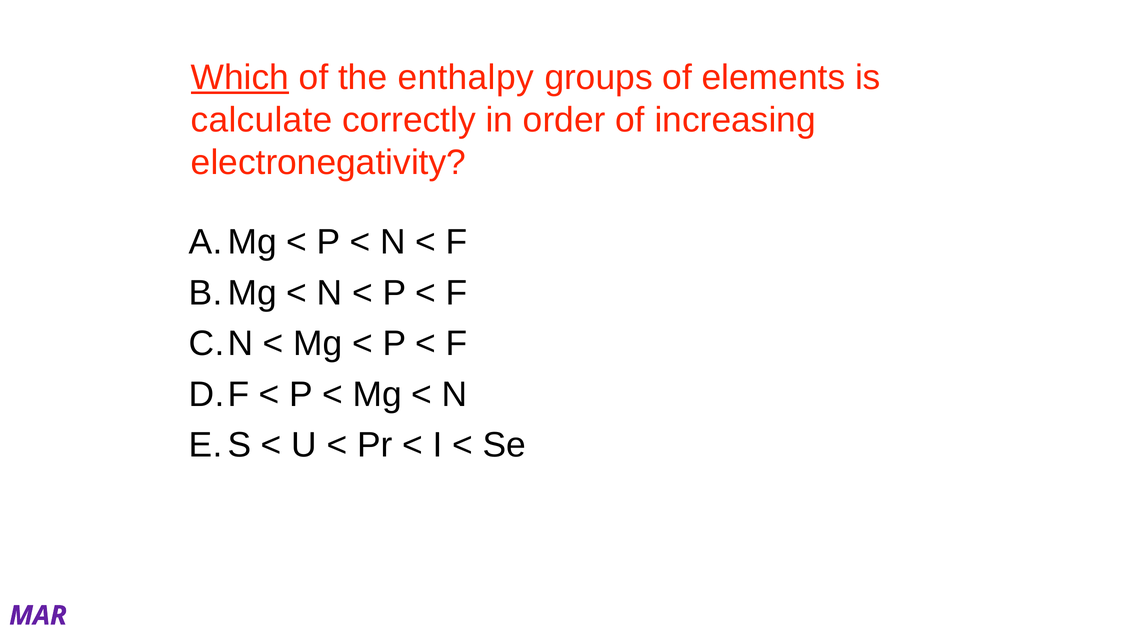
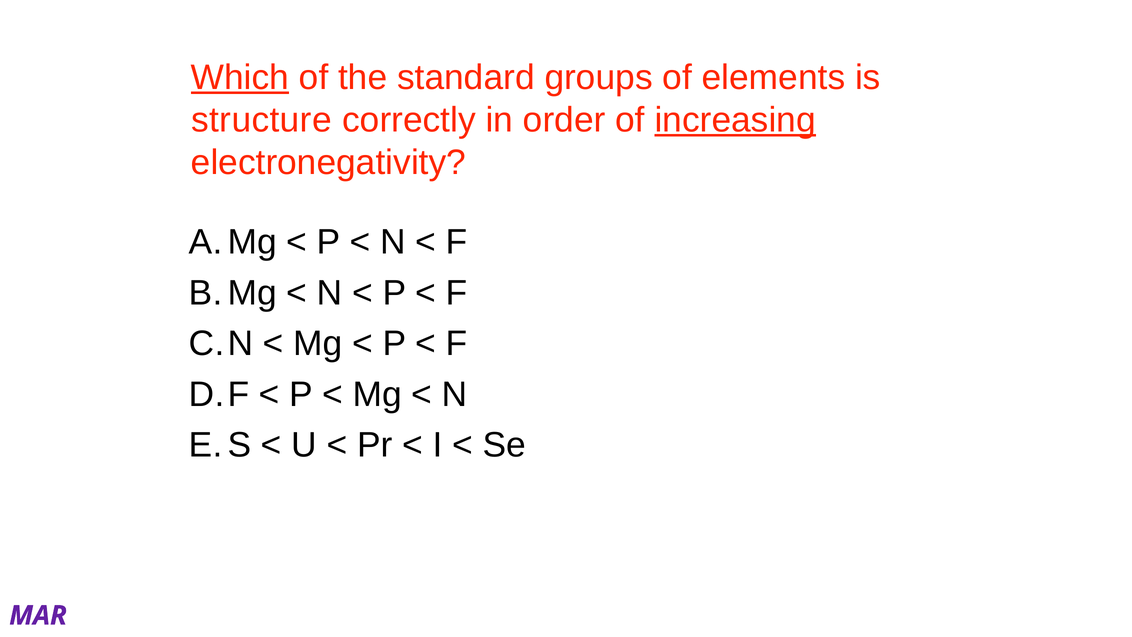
enthalpy: enthalpy -> standard (466, 78)
calculate: calculate -> structure (261, 120)
increasing underline: none -> present (735, 120)
